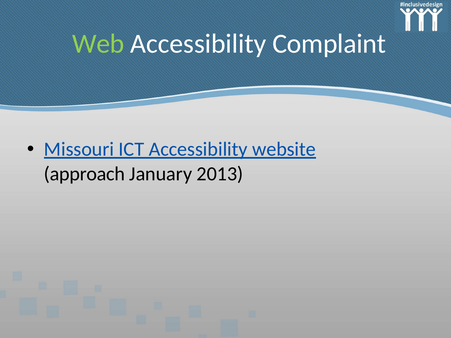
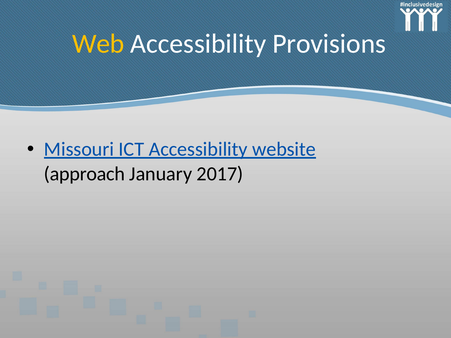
Web colour: light green -> yellow (98, 44)
Complaint: Complaint -> Provisions (329, 44)
2013: 2013 -> 2017 (220, 174)
